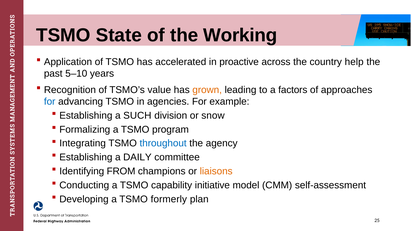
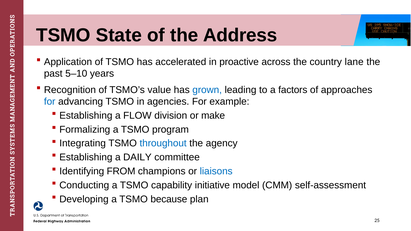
Working: Working -> Address (240, 35)
help: help -> lane (354, 62)
grown colour: orange -> blue (207, 90)
SUCH: SUCH -> FLOW (137, 116)
snow: snow -> make (213, 116)
liaisons colour: orange -> blue (216, 171)
formerly: formerly -> because (169, 199)
